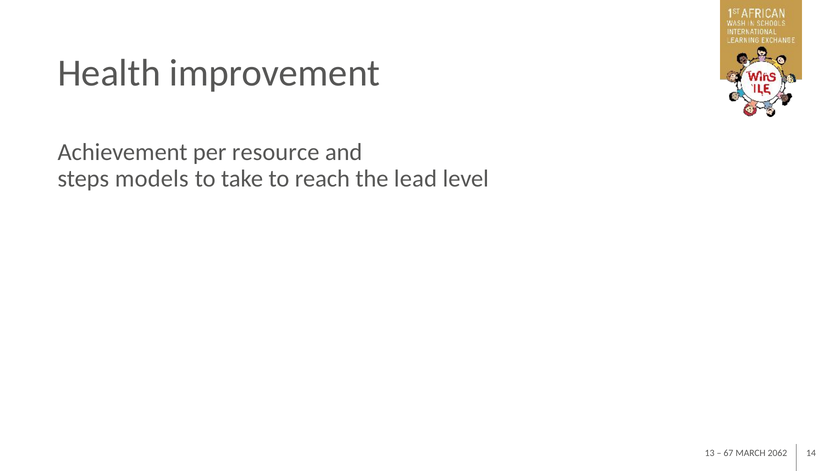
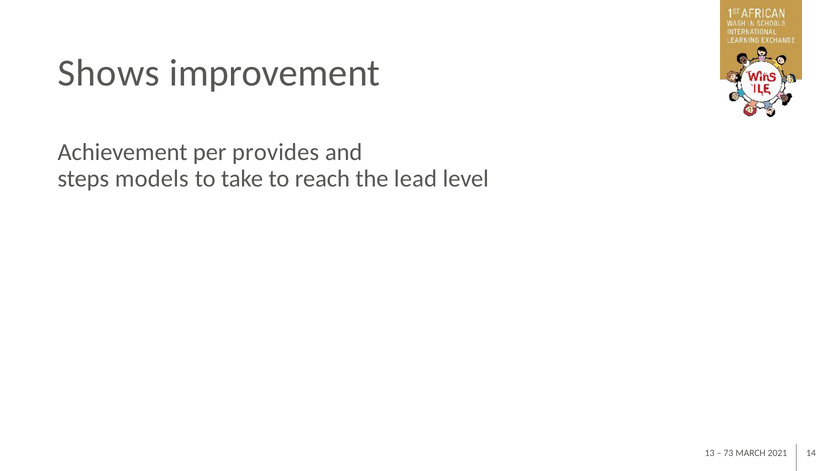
Health: Health -> Shows (109, 73)
resource: resource -> provides (276, 152)
67: 67 -> 73 (728, 453)
2062: 2062 -> 2021 (777, 453)
